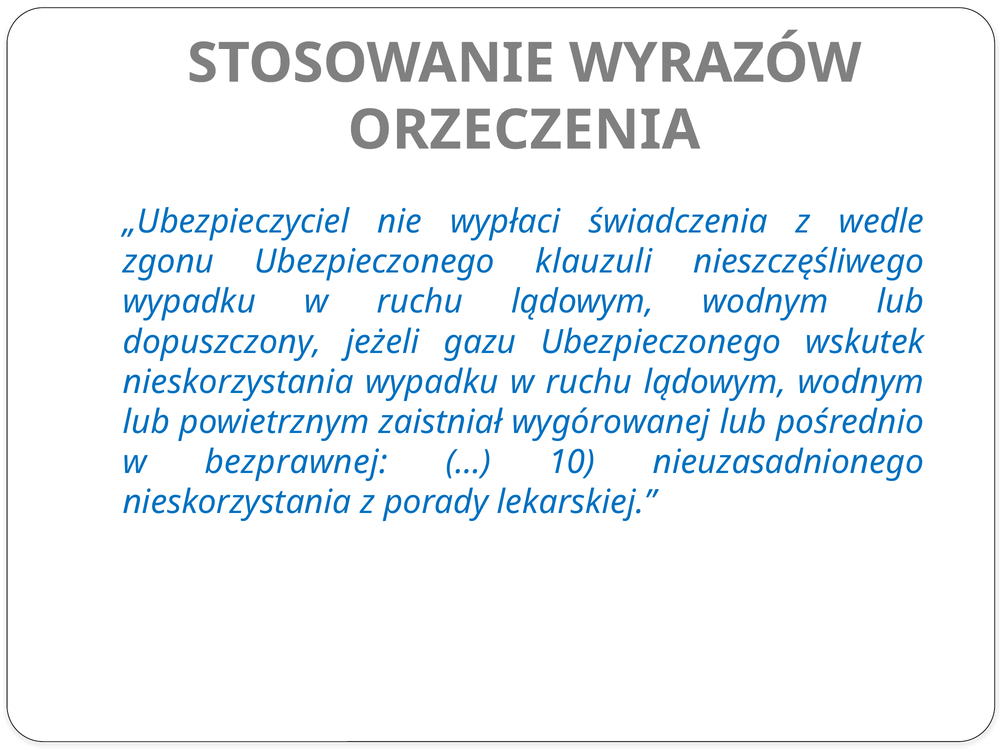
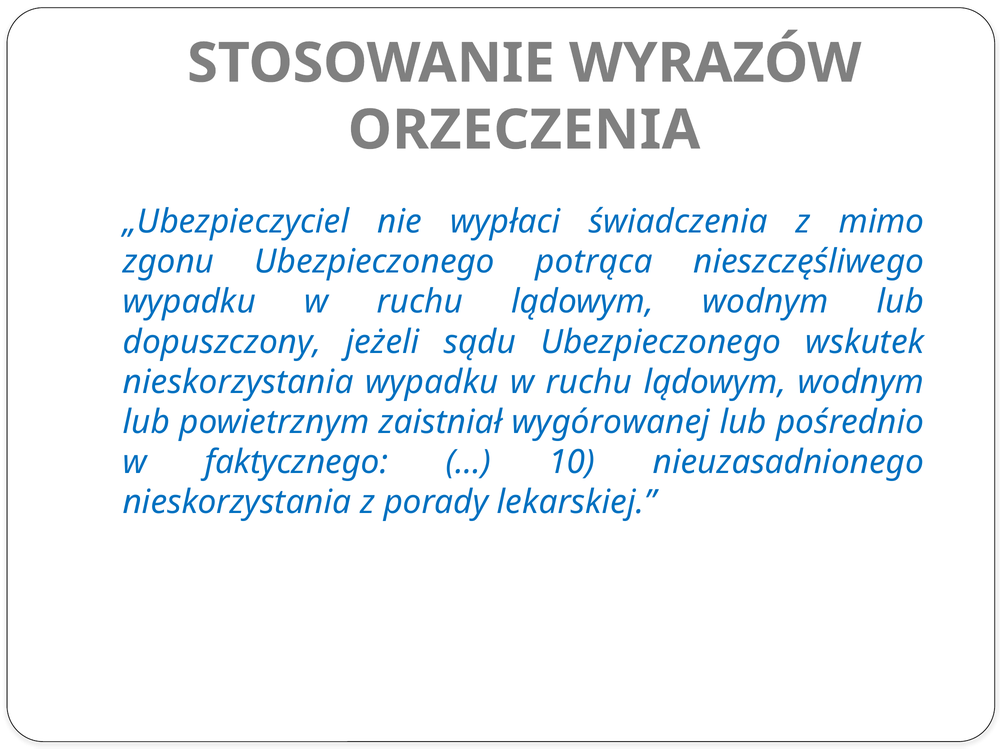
wedle: wedle -> mimo (882, 222)
klauzuli: klauzuli -> potrąca (594, 262)
gazu: gazu -> sądu (480, 342)
bezprawnej: bezprawnej -> faktycznego (296, 462)
